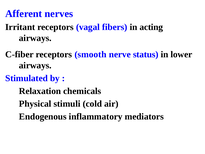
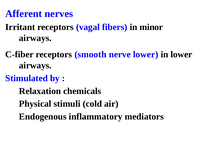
acting: acting -> minor (151, 27)
nerve status: status -> lower (146, 54)
